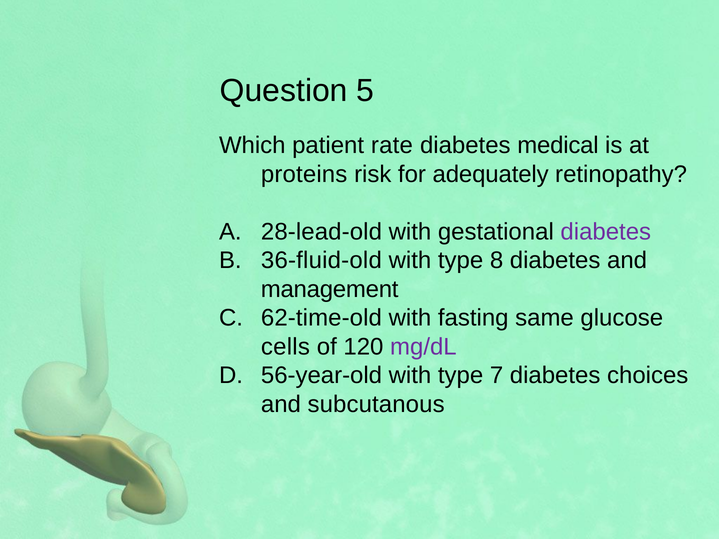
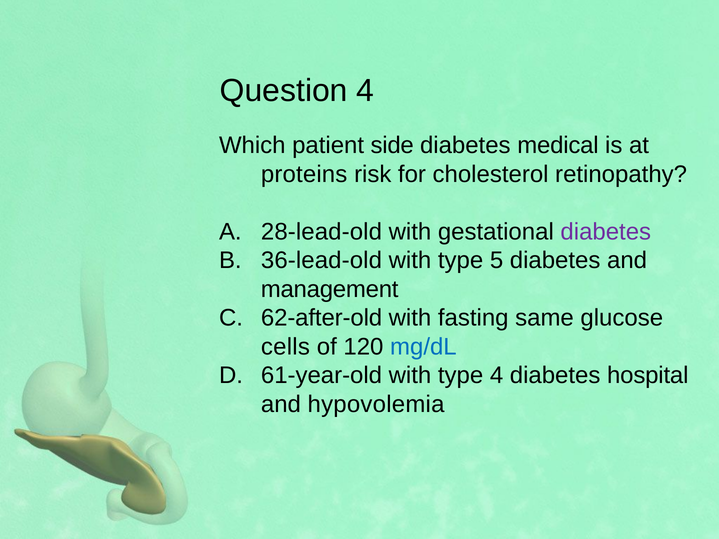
Question 5: 5 -> 4 (365, 91)
rate: rate -> side (392, 145)
adequately: adequately -> cholesterol (491, 174)
36-fluid-old: 36-fluid-old -> 36-lead-old (321, 261)
8: 8 -> 5 (497, 261)
62-time-old: 62-time-old -> 62-after-old (322, 318)
mg/dL colour: purple -> blue (423, 347)
56-year-old: 56-year-old -> 61-year-old (322, 376)
type 7: 7 -> 4 (497, 376)
choices: choices -> hospital (648, 376)
subcutanous: subcutanous -> hypovolemia (376, 404)
